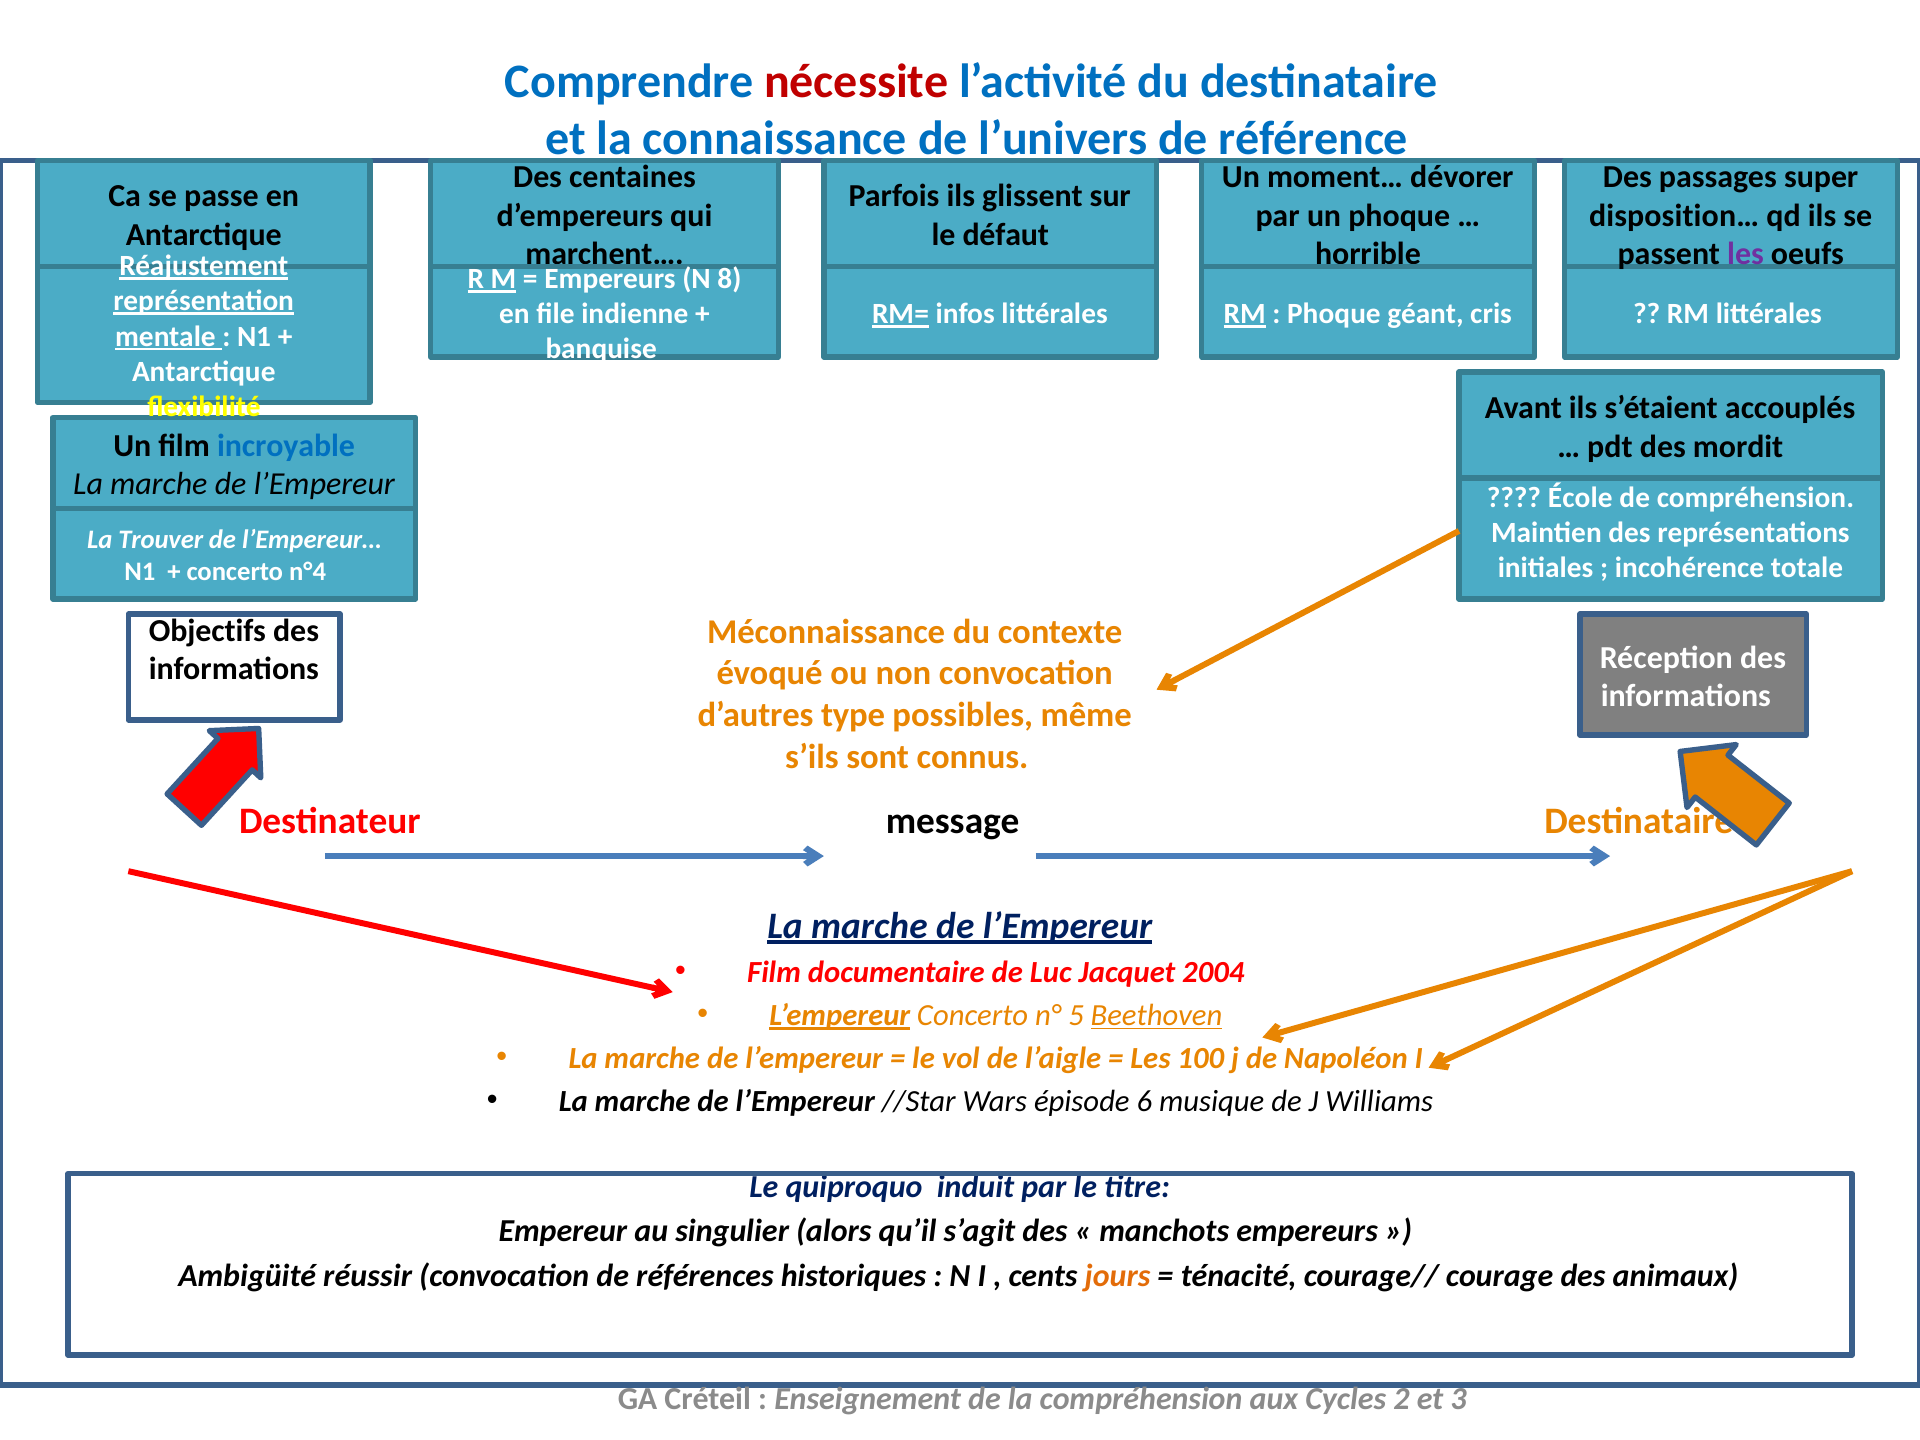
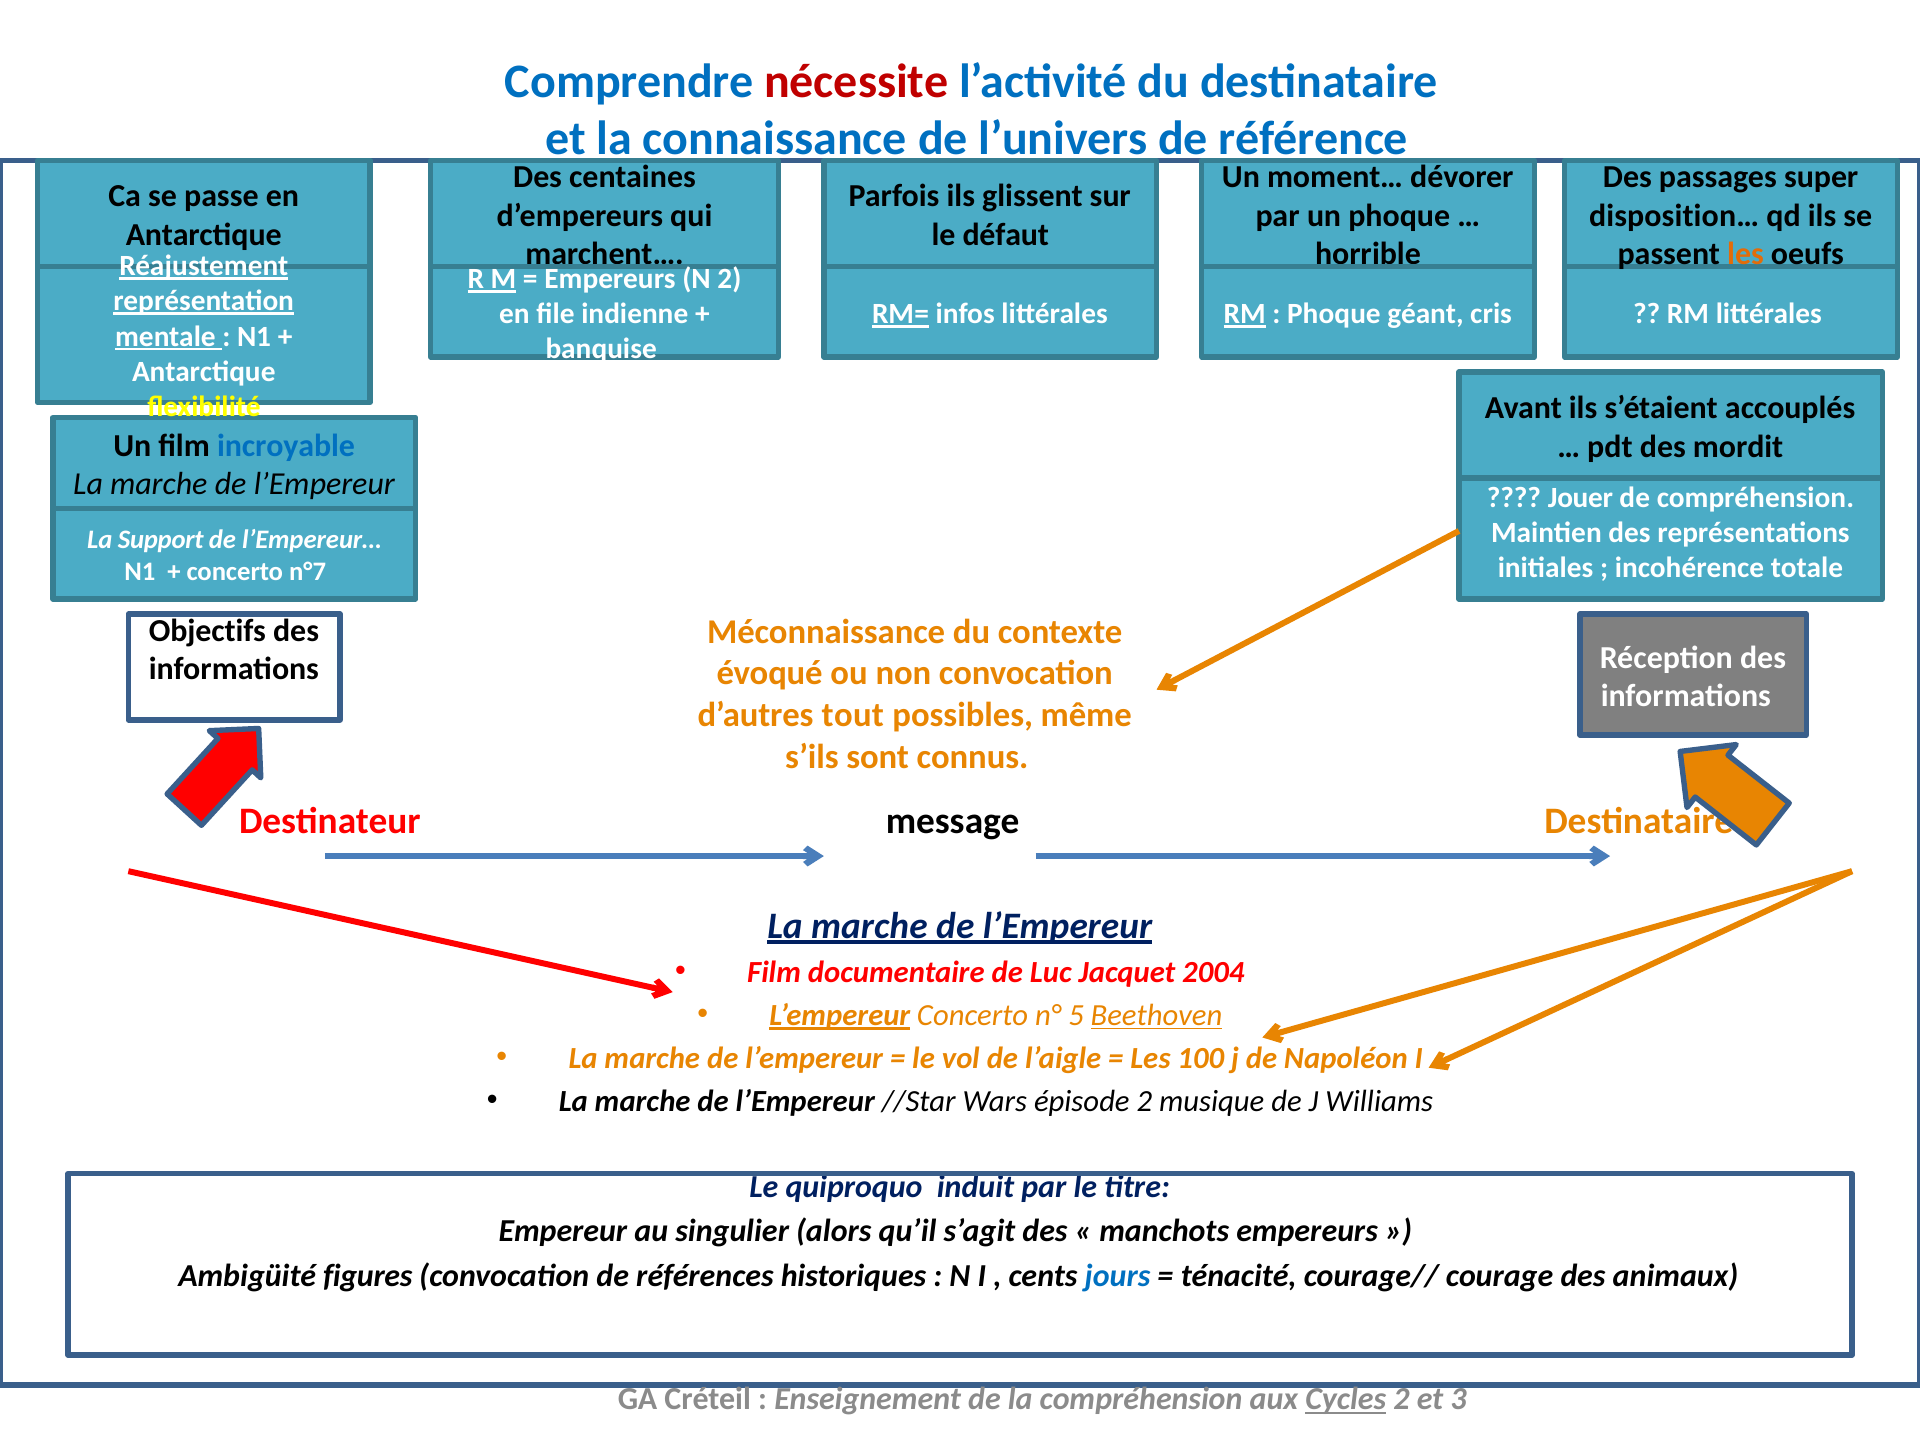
les colour: purple -> orange (1746, 254)
N 8: 8 -> 2 (729, 278)
École: École -> Jouer (1580, 498)
Trouver: Trouver -> Support (161, 539)
n°4: n°4 -> n°7 (308, 572)
type: type -> tout (853, 715)
épisode 6: 6 -> 2 (1144, 1101)
réussir: réussir -> figures (368, 1276)
jours colour: orange -> blue (1118, 1276)
Cycles underline: none -> present (1346, 1399)
